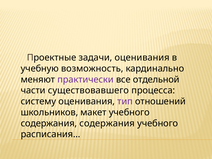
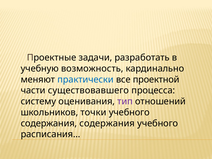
задачи оценивания: оценивания -> разработать (142, 58)
практически colour: purple -> blue (86, 80)
отдельной: отдельной -> проектной (156, 80)
макет: макет -> точки (93, 112)
